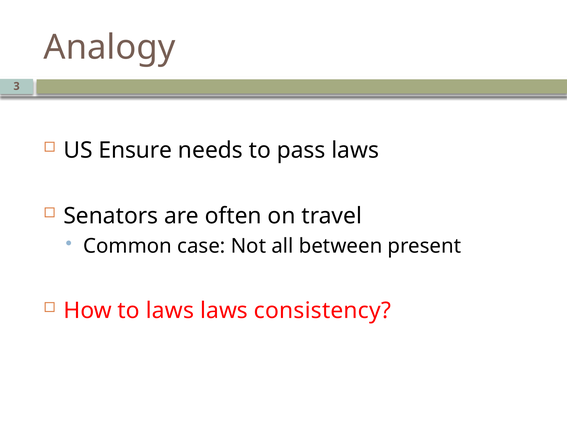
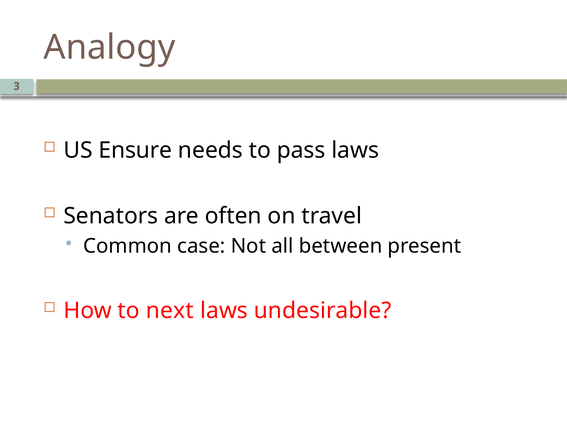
to laws: laws -> next (170, 311)
consistency: consistency -> undesirable (323, 311)
